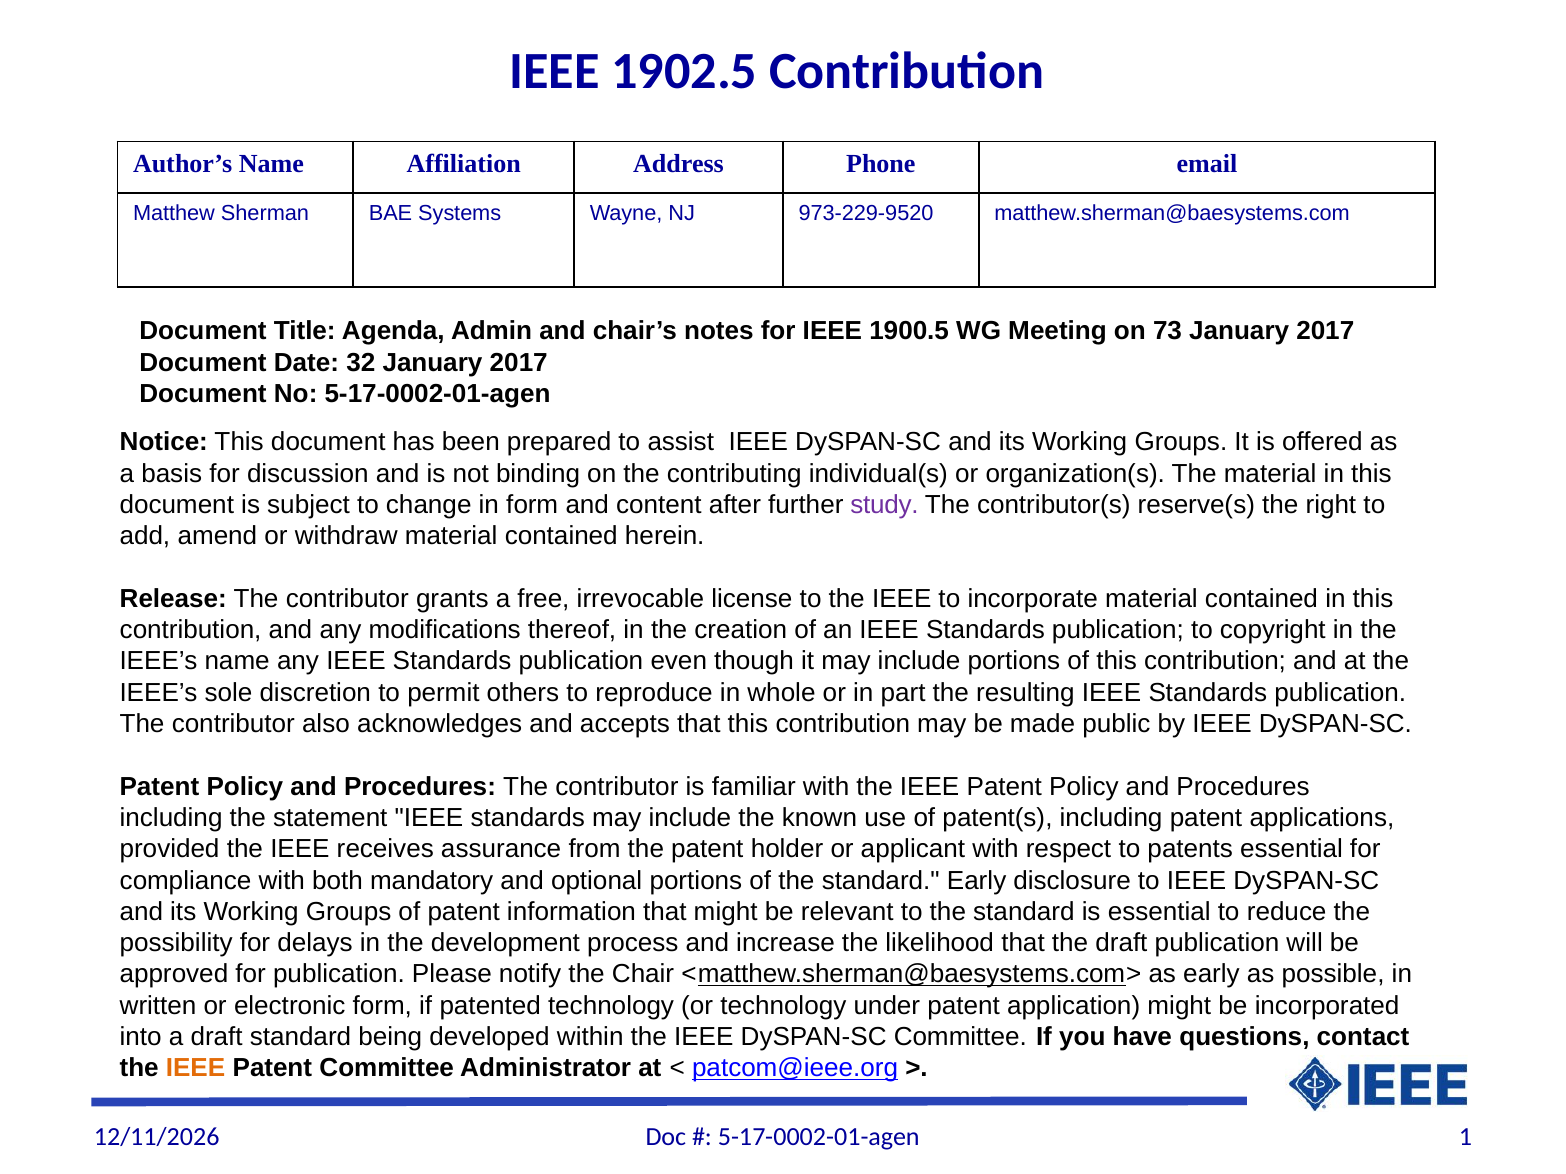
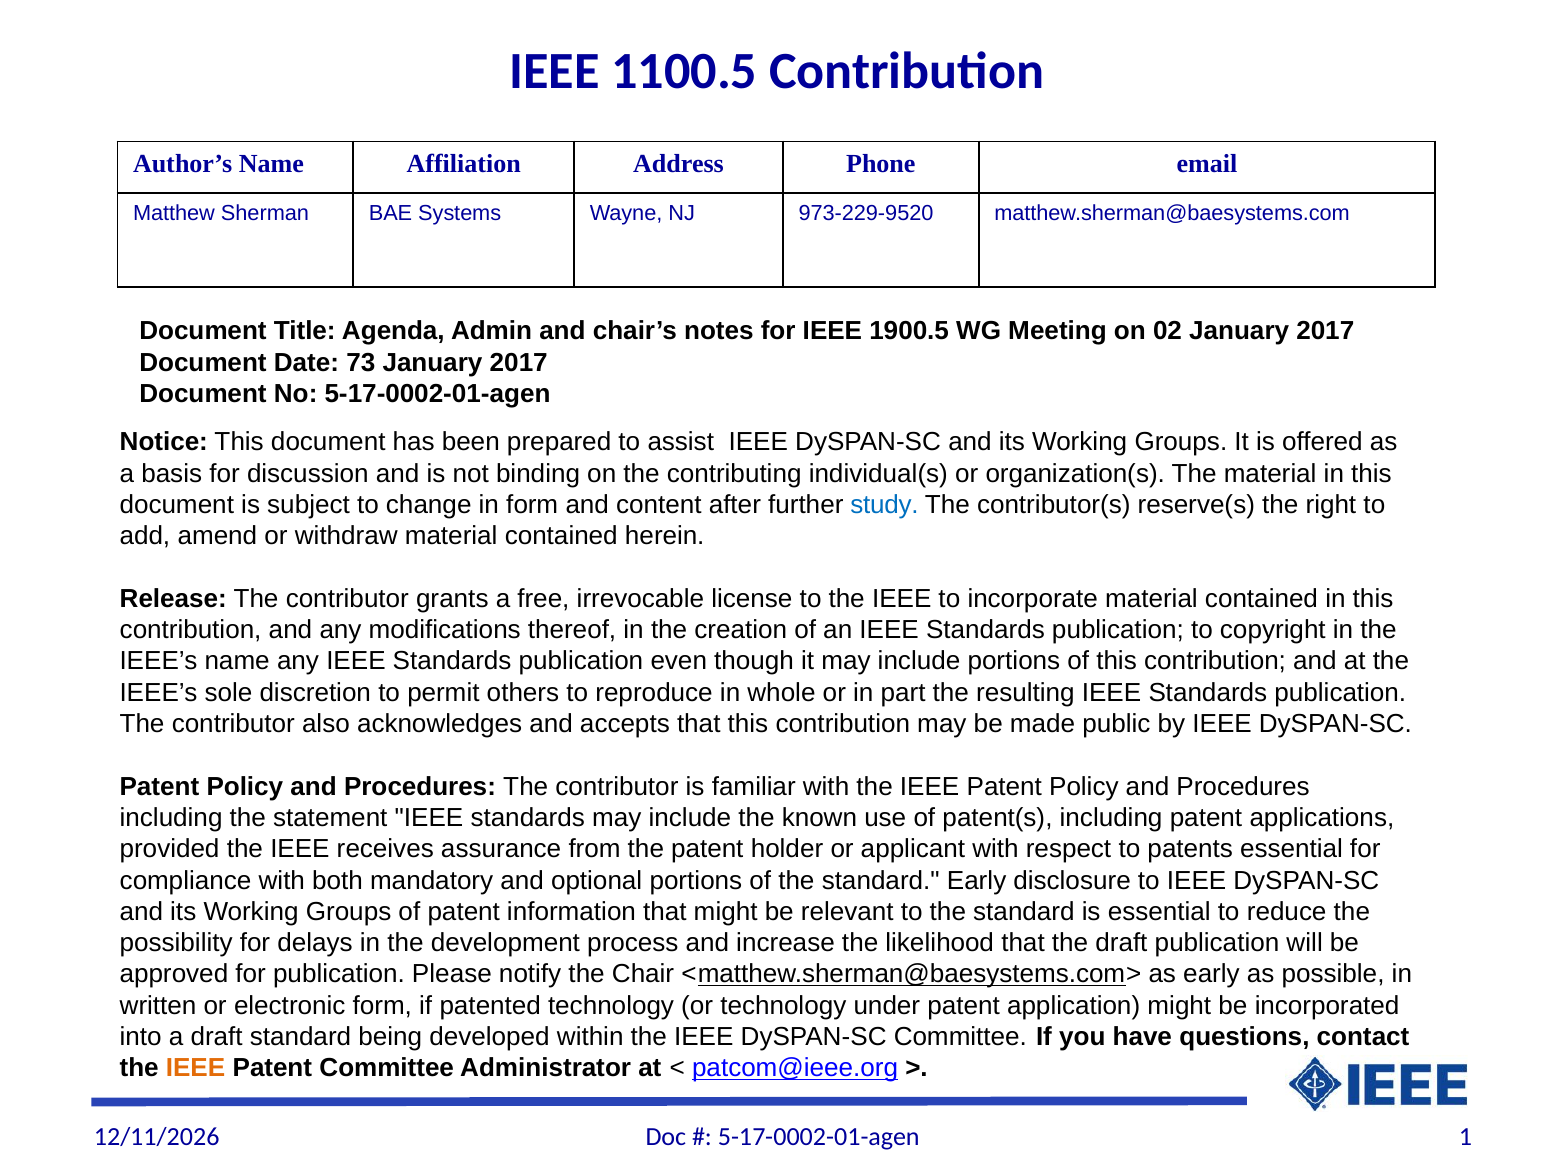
1902.5: 1902.5 -> 1100.5 (684, 71)
73: 73 -> 02 (1168, 331)
32: 32 -> 73 (361, 363)
study colour: purple -> blue (885, 505)
